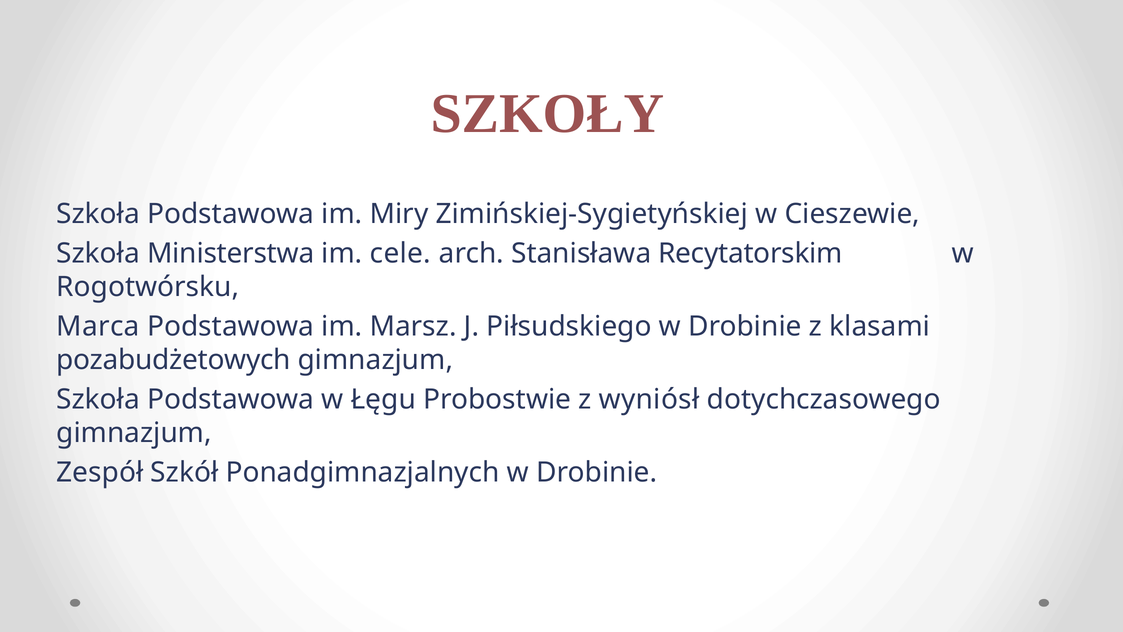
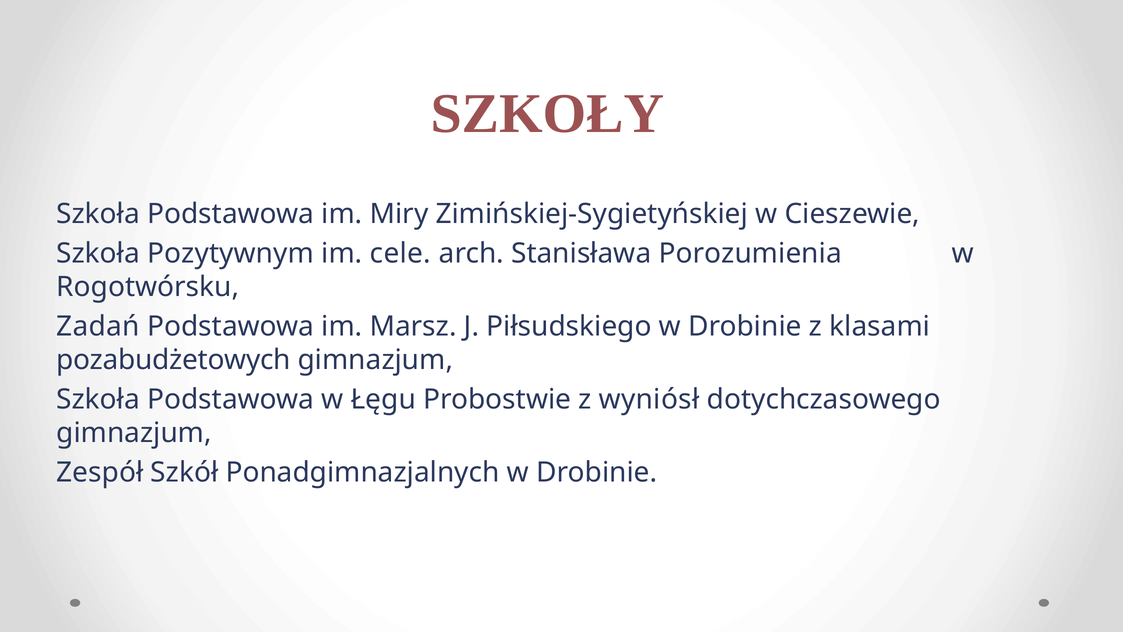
Ministerstwa: Ministerstwa -> Pozytywnym (231, 253)
Recytatorskim: Recytatorskim -> Porozumienia (750, 253)
Marca: Marca -> Zadań (98, 326)
